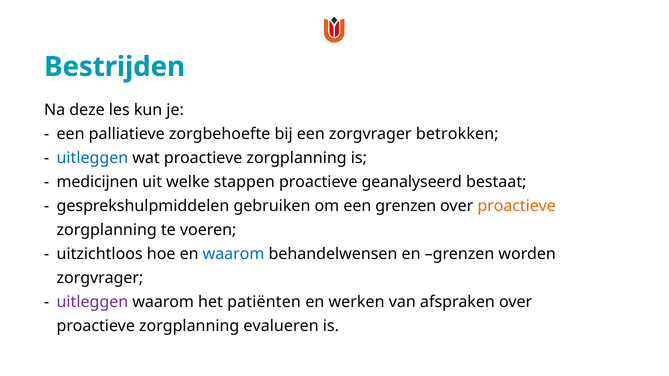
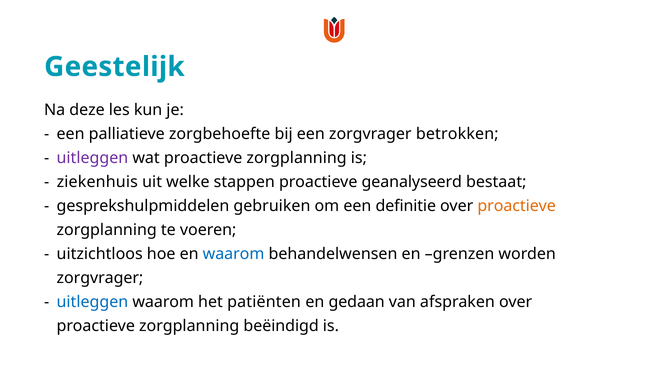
Bestrijden: Bestrijden -> Geestelijk (114, 67)
uitleggen colour: blue -> purple (92, 158)
medicijnen: medicijnen -> ziekenhuis (97, 182)
een grenzen: grenzen -> definitie (406, 206)
uitleggen colour: purple -> blue (92, 302)
werken: werken -> gedaan (357, 302)
evalueren: evalueren -> beëindigd (281, 326)
